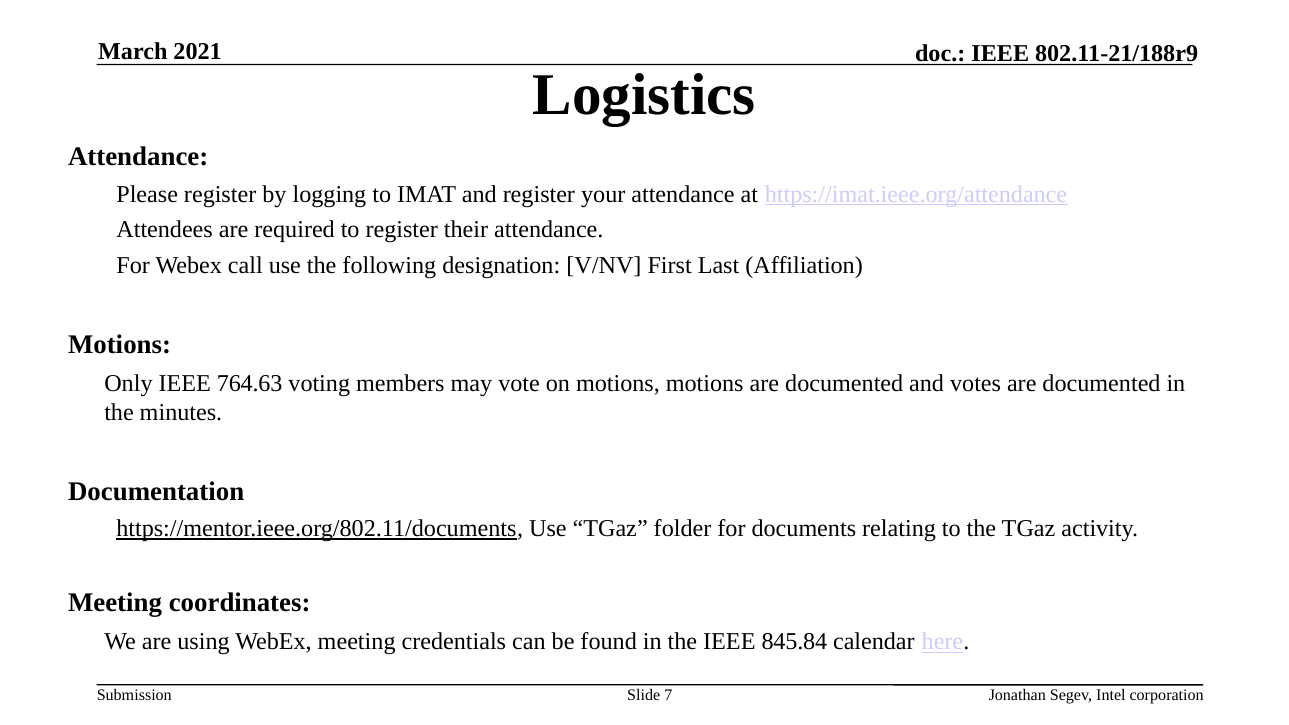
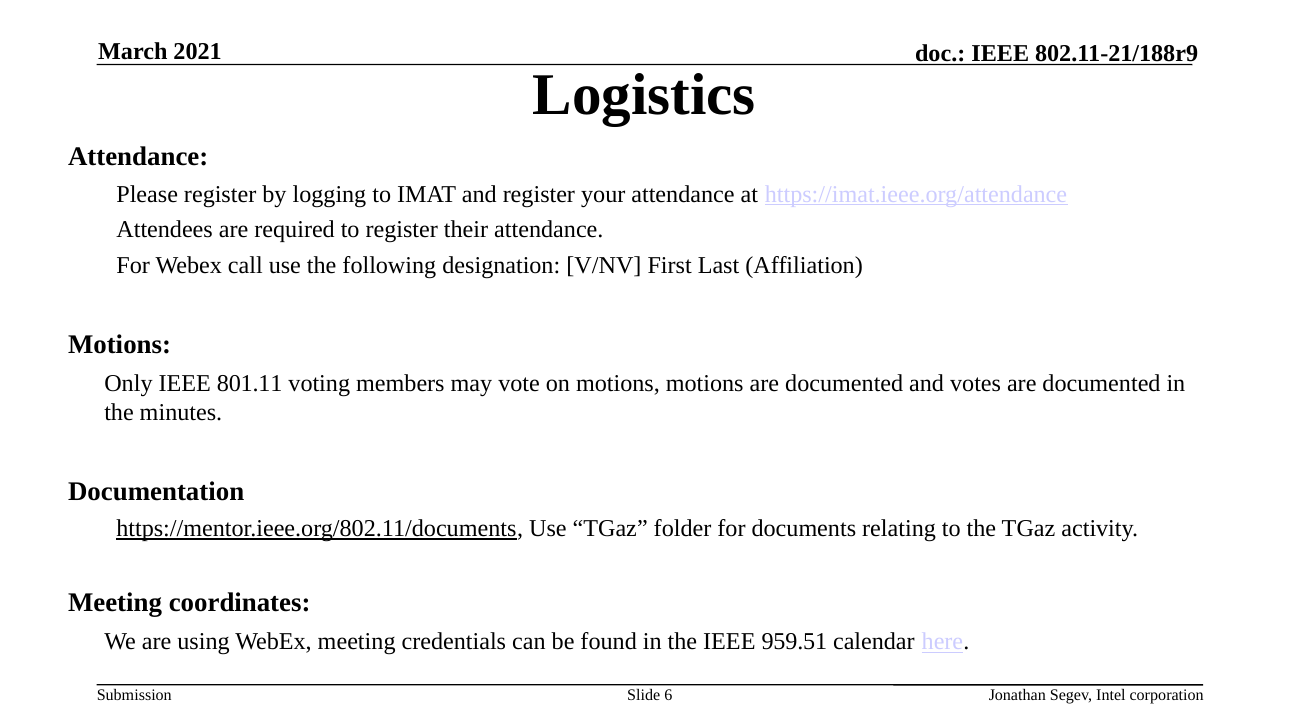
764.63: 764.63 -> 801.11 (250, 383)
845.84: 845.84 -> 959.51 (794, 642)
7: 7 -> 6 (668, 695)
